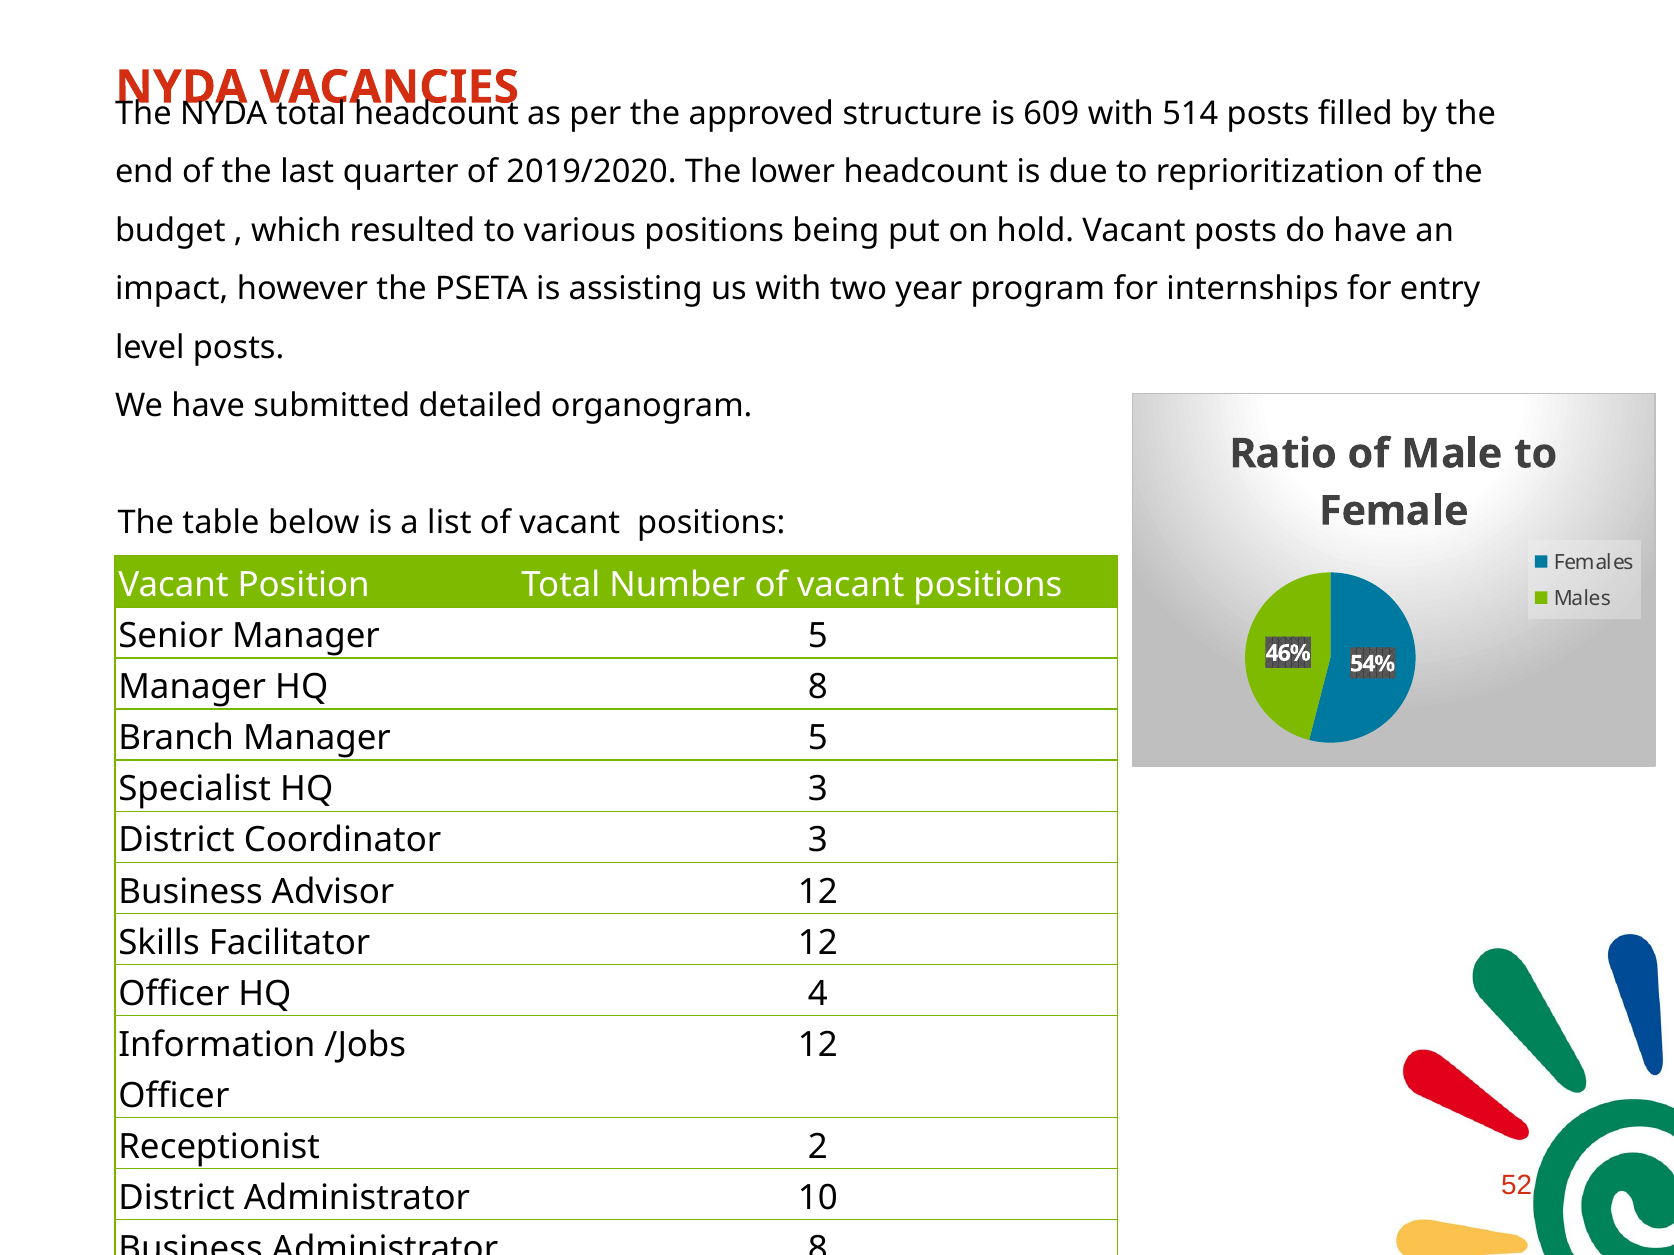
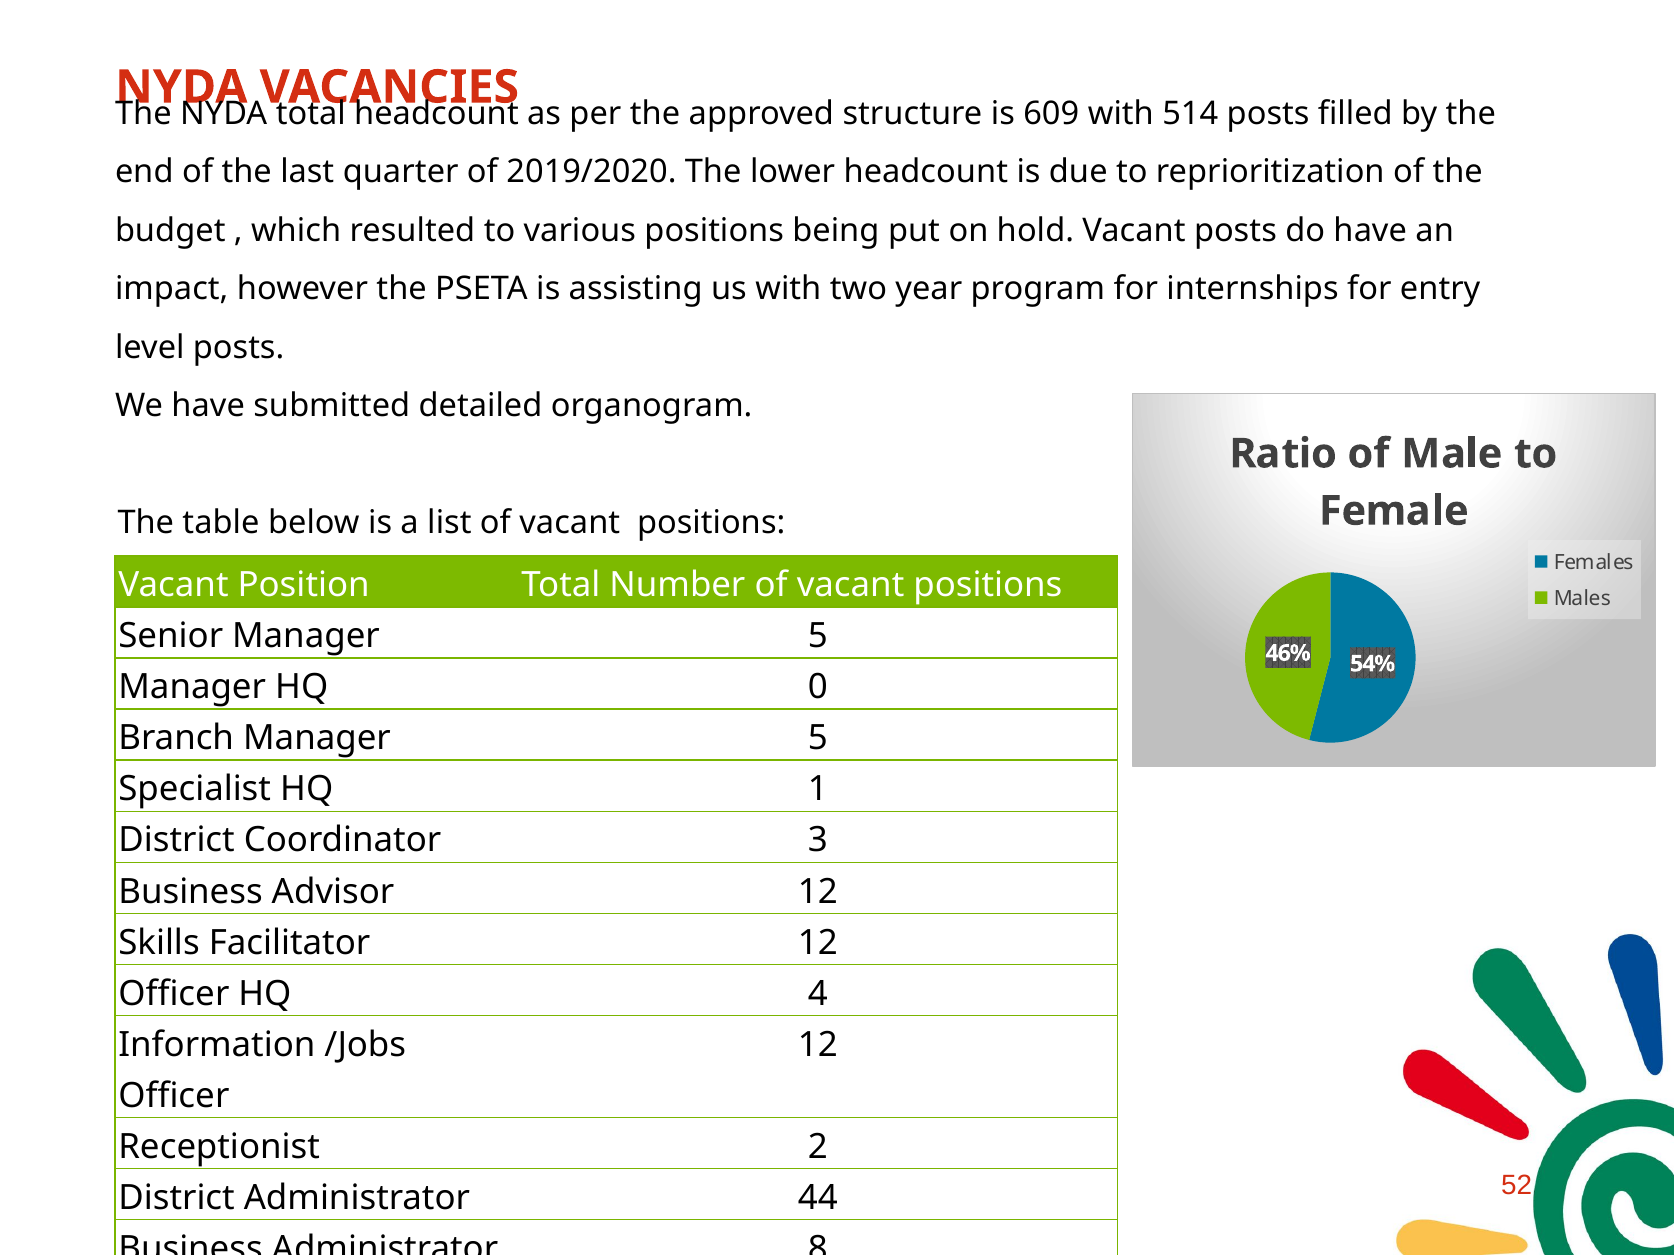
HQ 8: 8 -> 0 (818, 688)
HQ 3: 3 -> 1 (818, 790)
10: 10 -> 44 (818, 1198)
